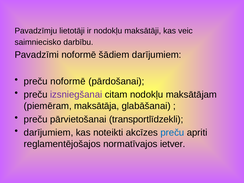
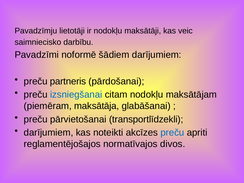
preču noformē: noformē -> partneris (68, 81)
izsniegšanai colour: purple -> blue (76, 95)
ietver: ietver -> divos (173, 144)
